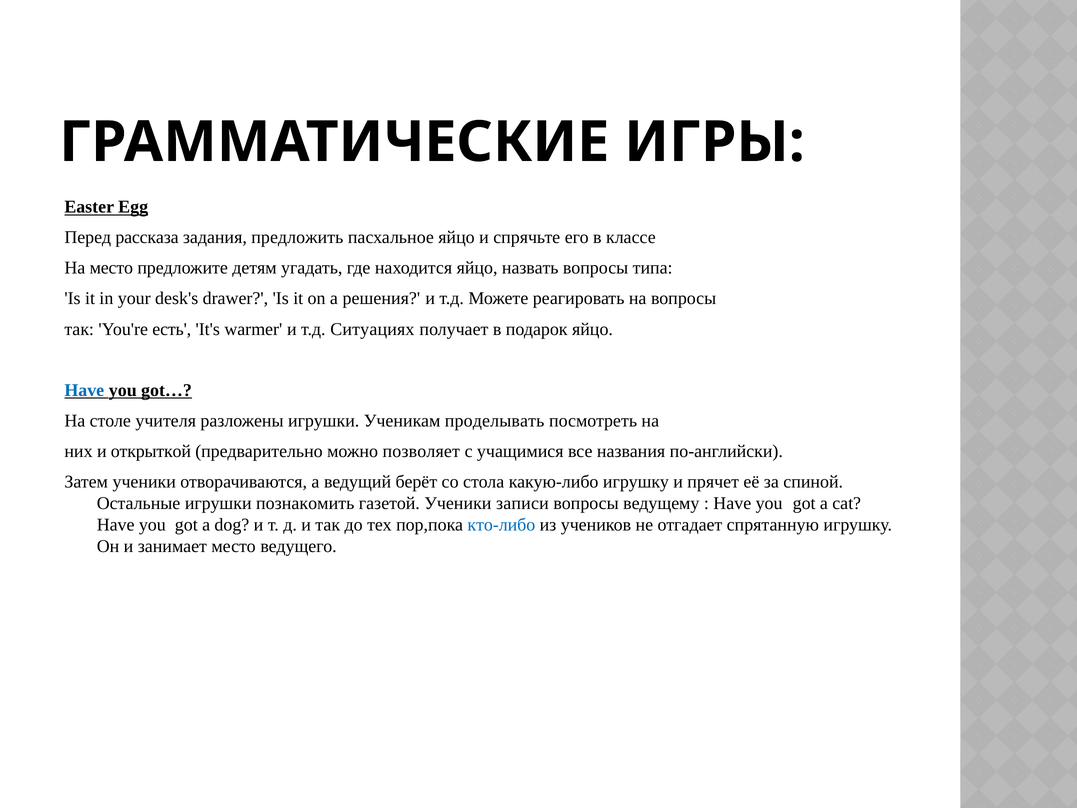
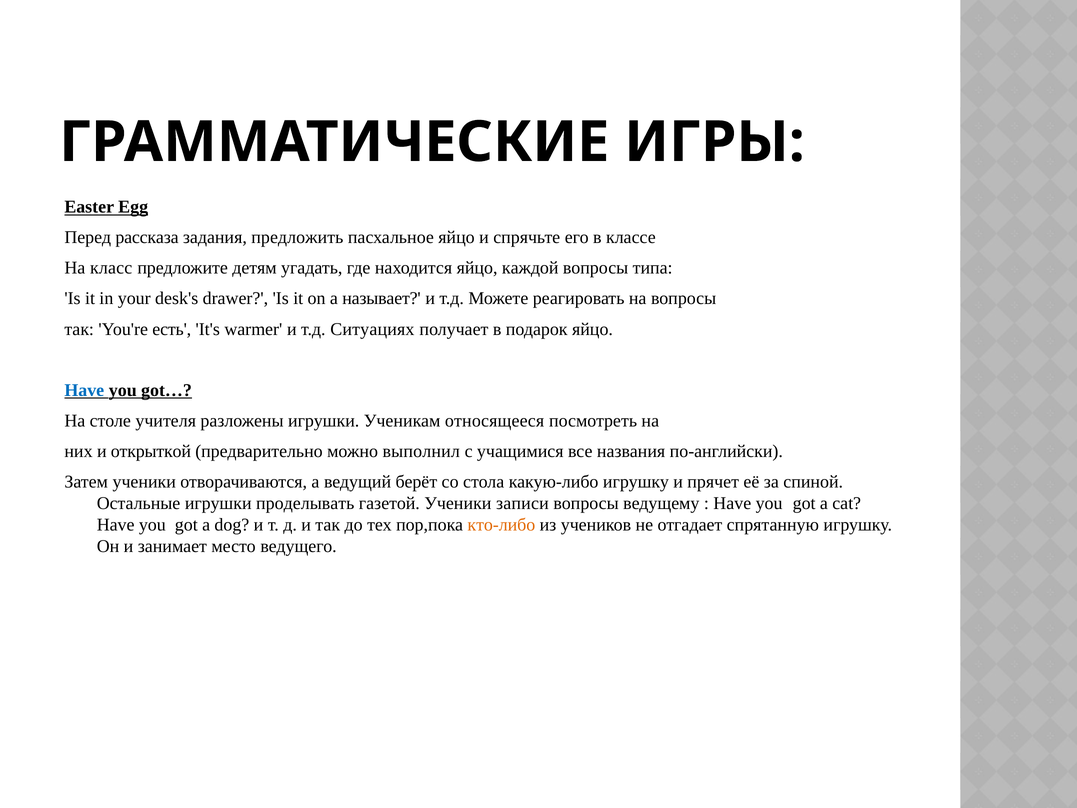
На место: место -> класс (111, 268)
назвать: назвать -> каждой (530, 268)
решения: решения -> называет (381, 298)
проделывать: проделывать -> относящееся (495, 421)
позволяет: позволяет -> выполнил (421, 451)
познакомить: познакомить -> проделывать (305, 503)
кто-либо colour: blue -> orange (501, 525)
